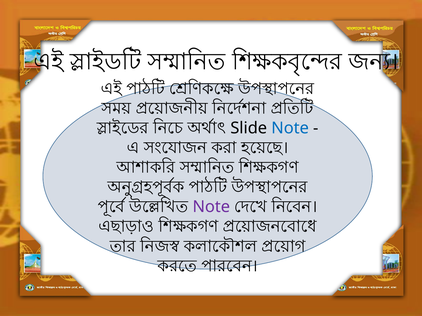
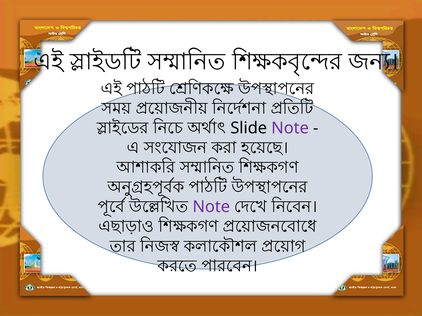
Note colour: blue -> purple (290, 128)
